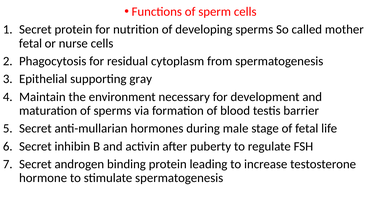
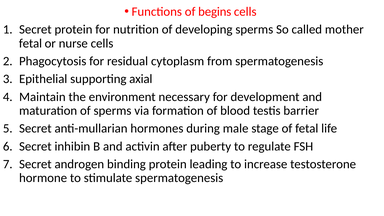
sperm: sperm -> begins (215, 12)
gray: gray -> axial (141, 79)
